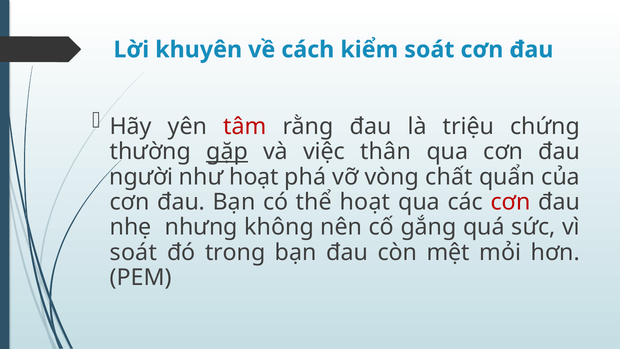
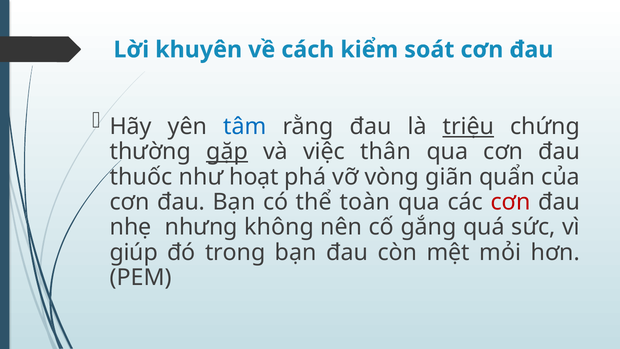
tâm colour: red -> blue (245, 127)
triệu underline: none -> present (468, 127)
người: người -> thuốc (141, 177)
chất: chất -> giãn (449, 177)
thể hoạt: hoạt -> toàn (365, 202)
soát: soát -> giúp (134, 252)
